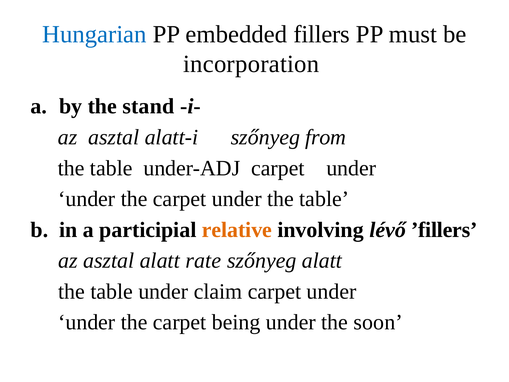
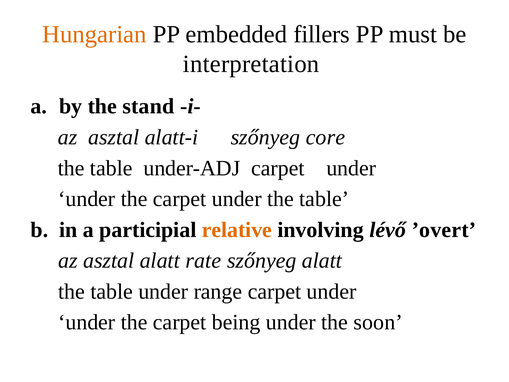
Hungarian colour: blue -> orange (94, 34)
incorporation: incorporation -> interpretation (251, 64)
from: from -> core (325, 137)
’fillers: ’fillers -> ’overt (444, 230)
claim: claim -> range (218, 291)
